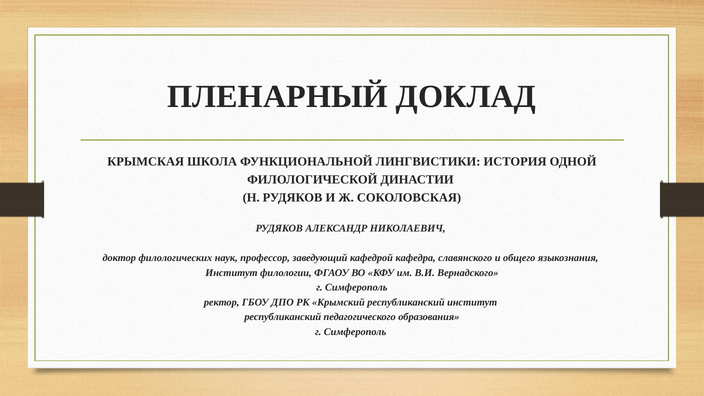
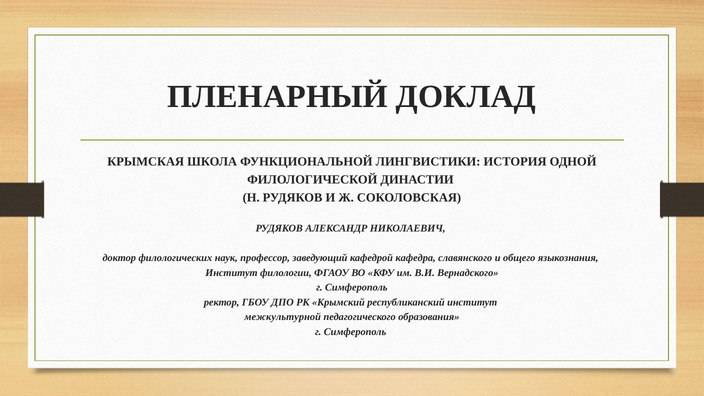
республиканский: республиканский -> межкультурной (283, 317)
